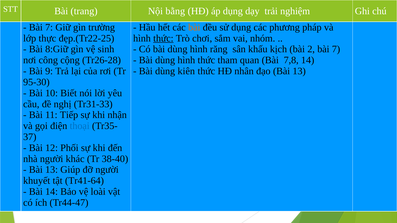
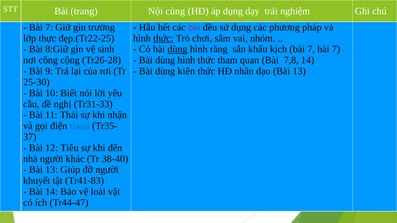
bằng: bằng -> củng (175, 11)
bài colour: orange -> purple (194, 27)
dùng underline: none -> present (177, 49)
kịch bài 2: 2 -> 7 (311, 49)
95-30: 95-30 -> 25-30 (36, 82)
Tiếp: Tiếp -> Thải (69, 115)
Phối: Phối -> Tiêu (69, 148)
Tr41-64: Tr41-64 -> Tr41-83 (84, 181)
